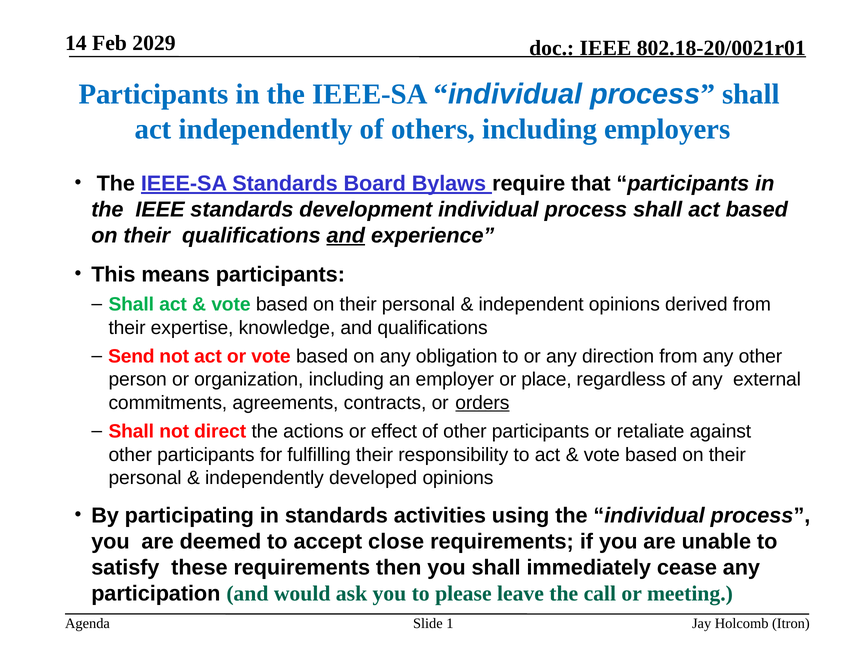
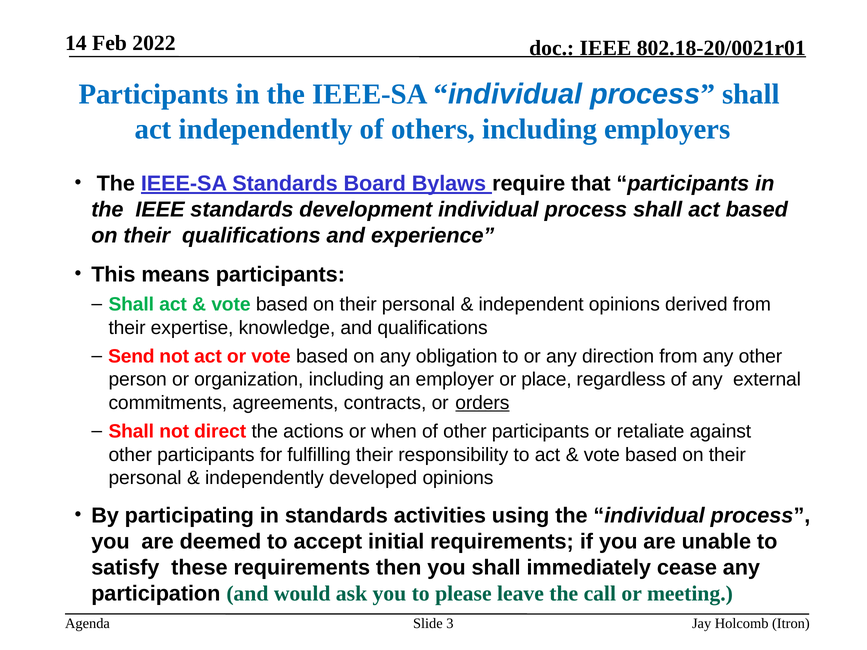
2029: 2029 -> 2022 (154, 43)
and underline: present -> none (346, 236)
effect: effect -> when (394, 432)
close: close -> initial (396, 542)
1: 1 -> 3 (450, 624)
